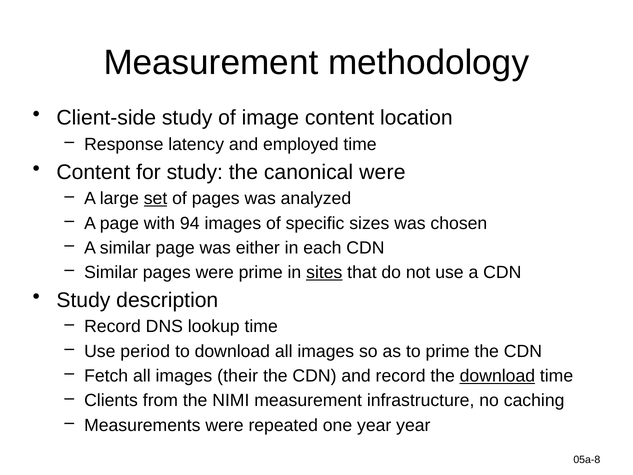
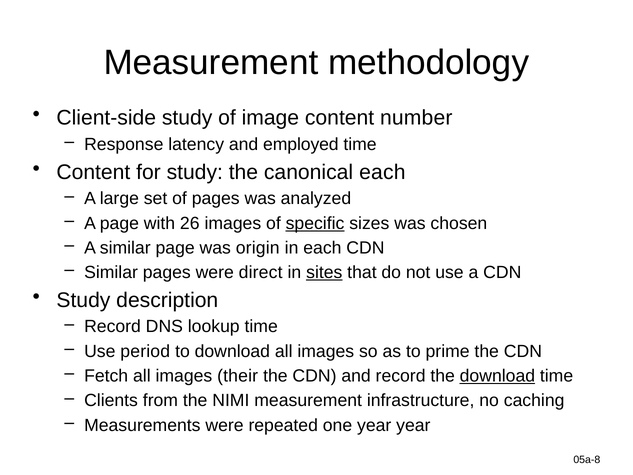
location: location -> number (416, 118)
canonical were: were -> each (382, 172)
set underline: present -> none (156, 198)
94: 94 -> 26 (190, 223)
specific underline: none -> present (315, 223)
either: either -> origin (258, 248)
were prime: prime -> direct (261, 272)
